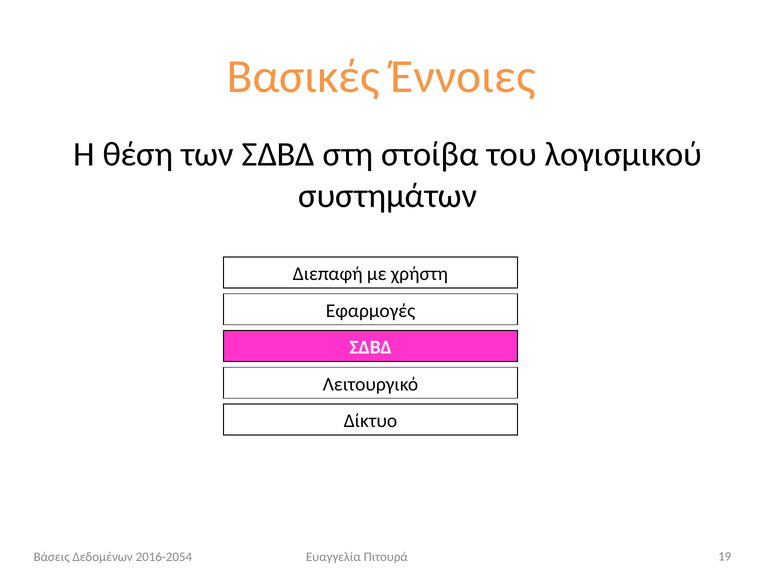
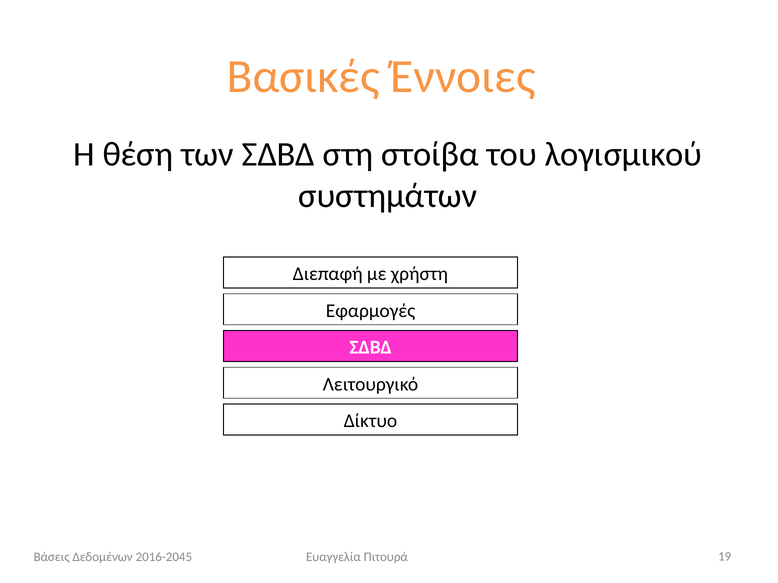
2016-2054: 2016-2054 -> 2016-2045 (164, 557)
